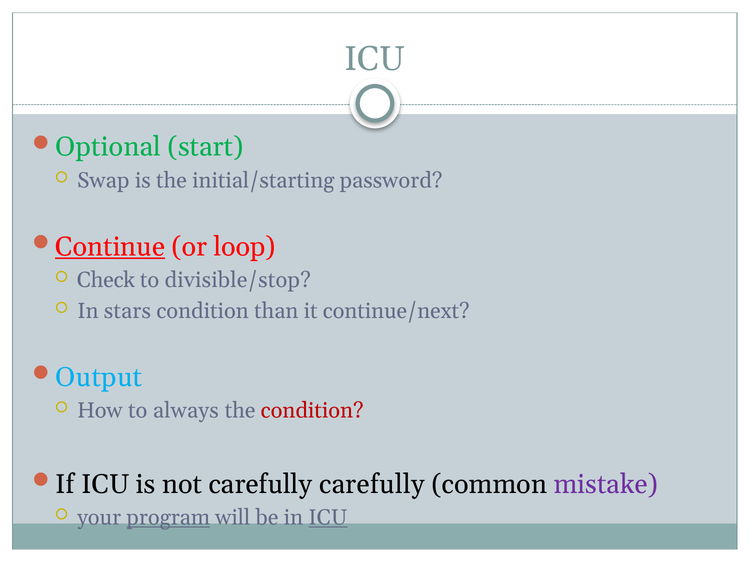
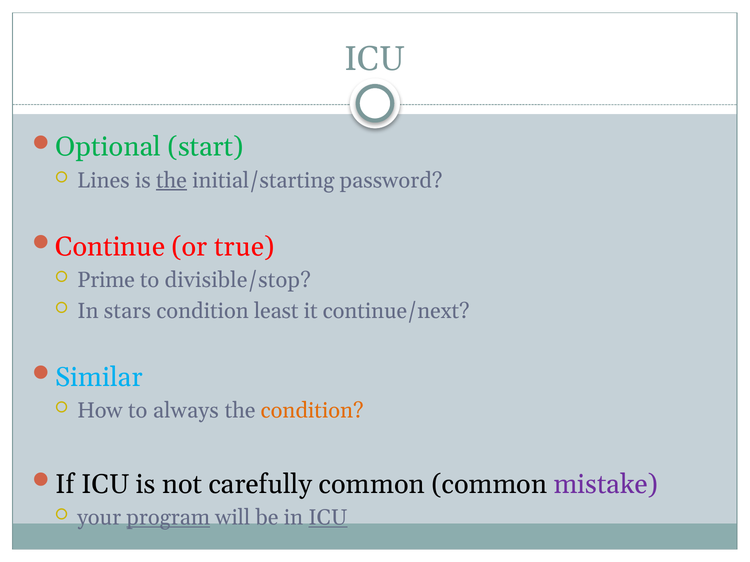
Swap: Swap -> Lines (103, 181)
the underline: none -> present (172, 181)
Continue underline: present -> none (110, 247)
loop: loop -> true (244, 247)
Check: Check -> Prime (106, 280)
than: than -> least (276, 311)
Output: Output -> Similar (99, 377)
condition colour: red -> orange (312, 411)
carefully carefully: carefully -> common (372, 485)
